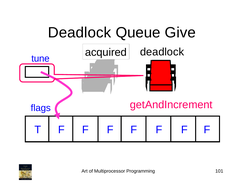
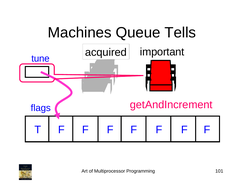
Deadlock: Deadlock -> Machines (80, 33)
Give: Give -> Tells (180, 33)
acquired deadlock: deadlock -> important (162, 52)
